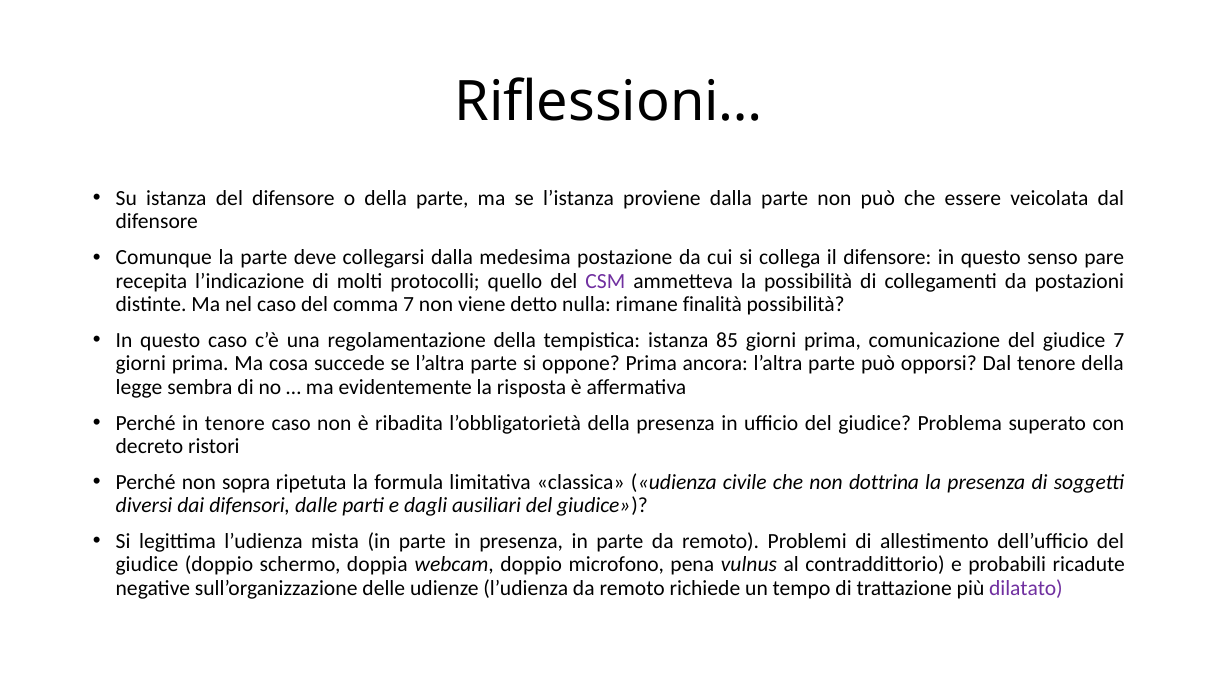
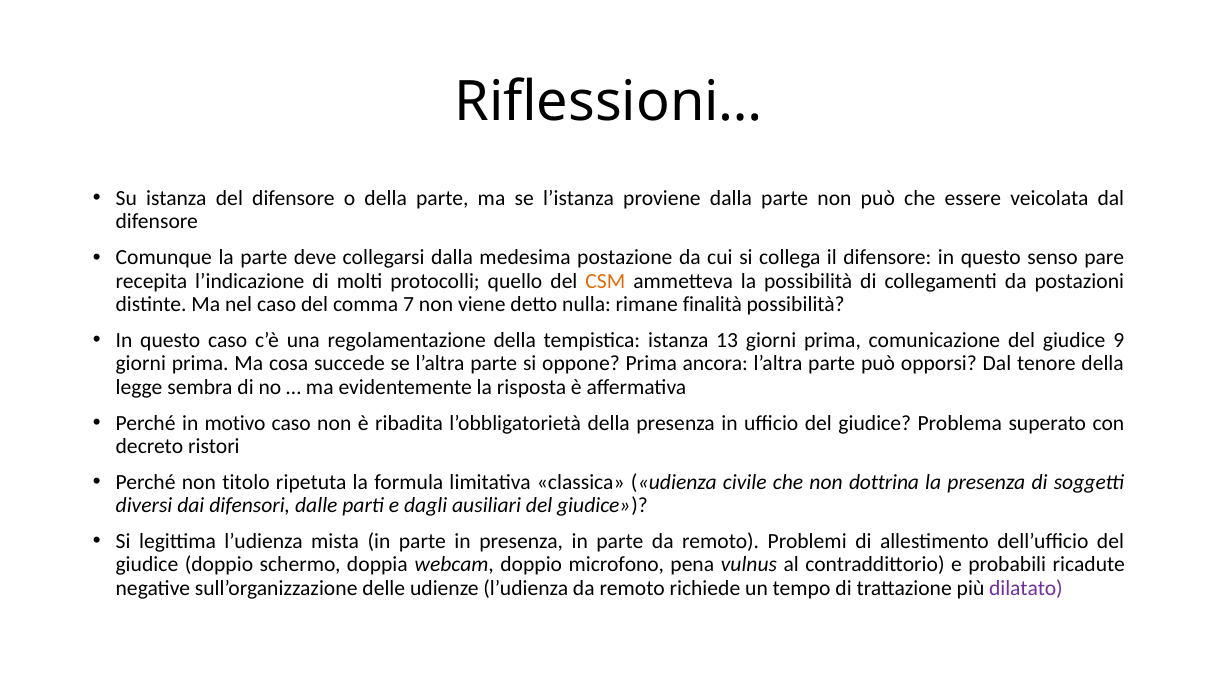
CSM colour: purple -> orange (605, 281)
85: 85 -> 13 (727, 340)
giudice 7: 7 -> 9 (1119, 340)
in tenore: tenore -> motivo (235, 423)
sopra: sopra -> titolo (246, 482)
